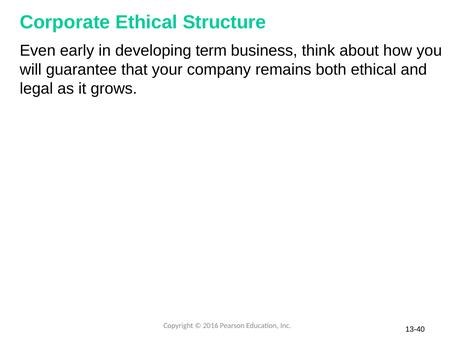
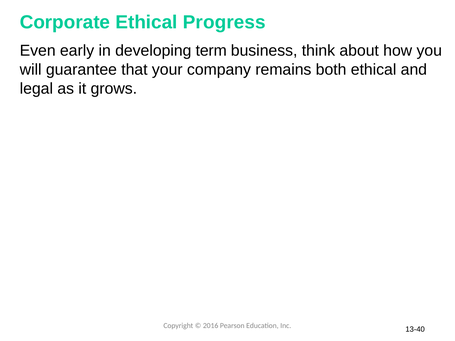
Structure: Structure -> Progress (224, 22)
